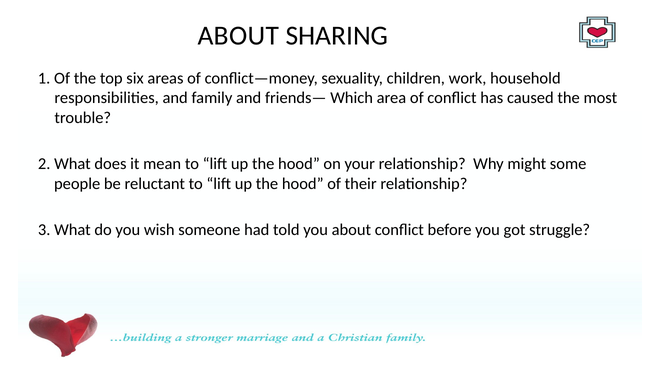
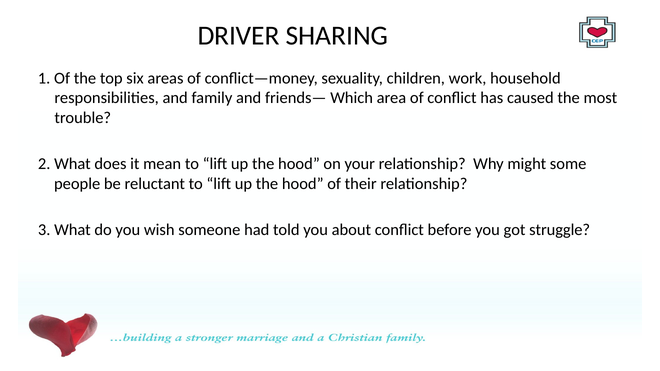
ABOUT: ABOUT -> DRIVER (239, 36)
